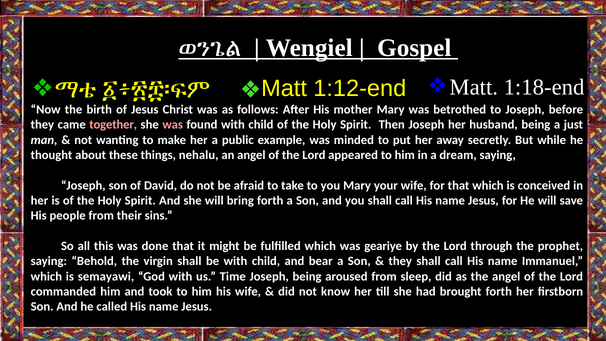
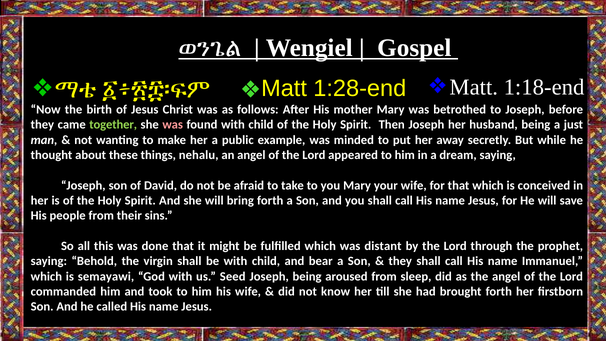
1:12-end: 1:12-end -> 1:28-end (360, 88)
together colour: pink -> light green (113, 125)
geariye: geariye -> distant (383, 246)
Time: Time -> Seed (233, 276)
